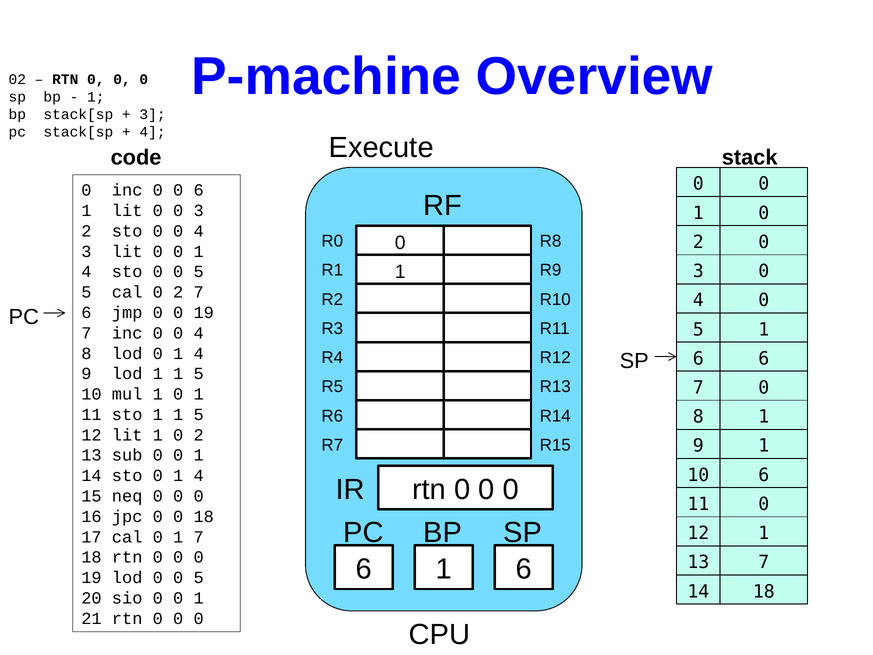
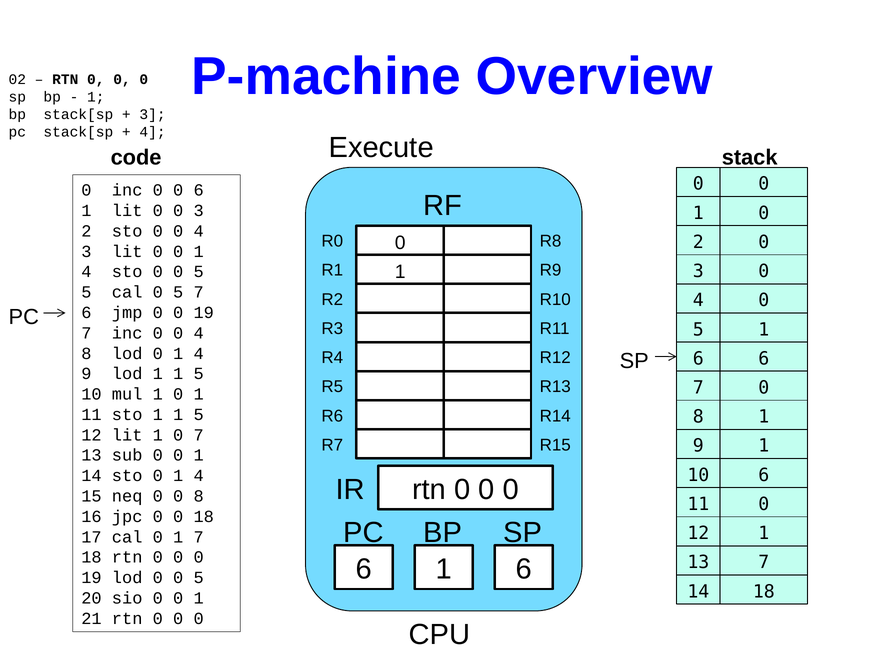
cal 0 2: 2 -> 5 (178, 292)
lit 1 0 2: 2 -> 7 (199, 435)
neq 0 0 0: 0 -> 8 (199, 496)
